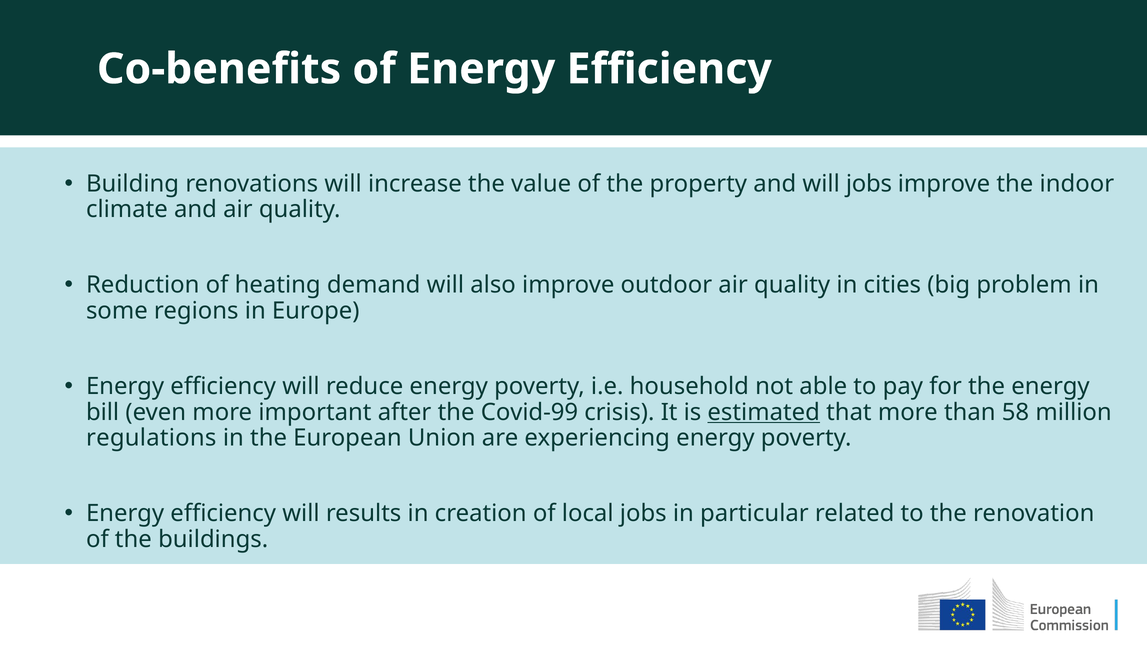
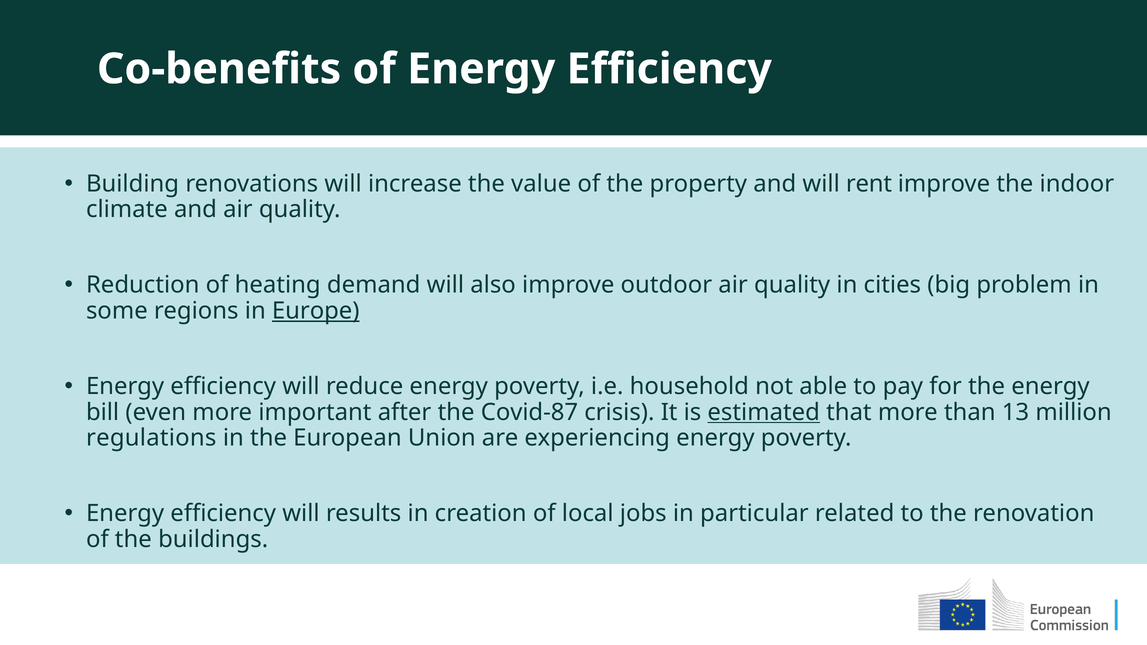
will jobs: jobs -> rent (869, 184)
Europe underline: none -> present (316, 311)
Covid-99: Covid-99 -> Covid-87 (529, 412)
58: 58 -> 13 (1015, 412)
